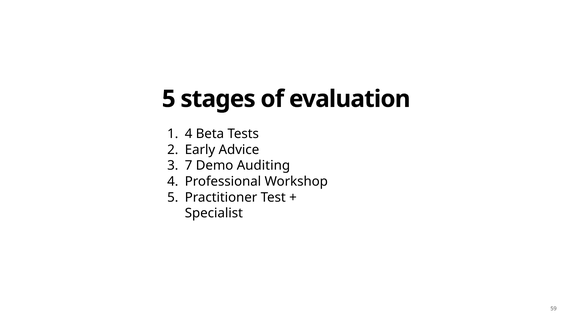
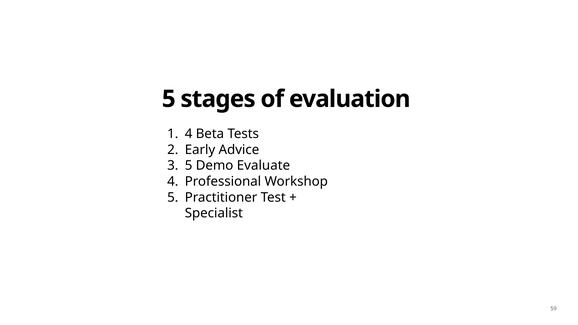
7: 7 -> 5 (189, 166)
Auditing: Auditing -> Evaluate (263, 166)
